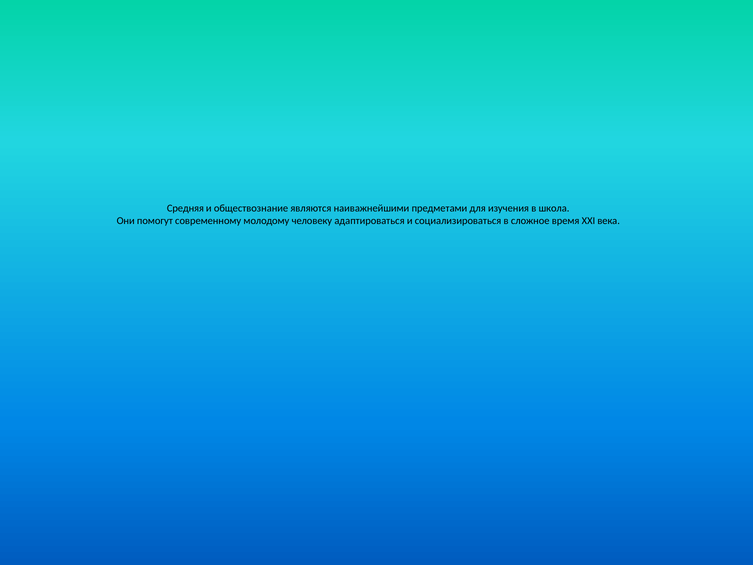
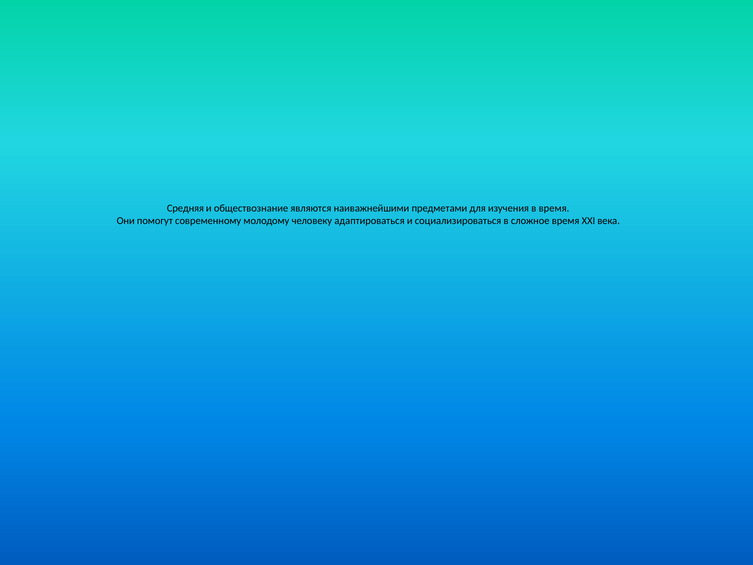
в школа: школа -> время (554, 208)
